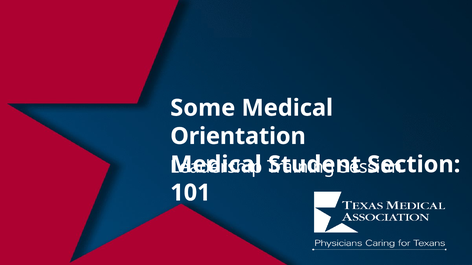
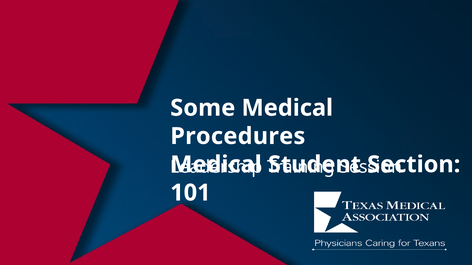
Orientation: Orientation -> Procedures (238, 136)
